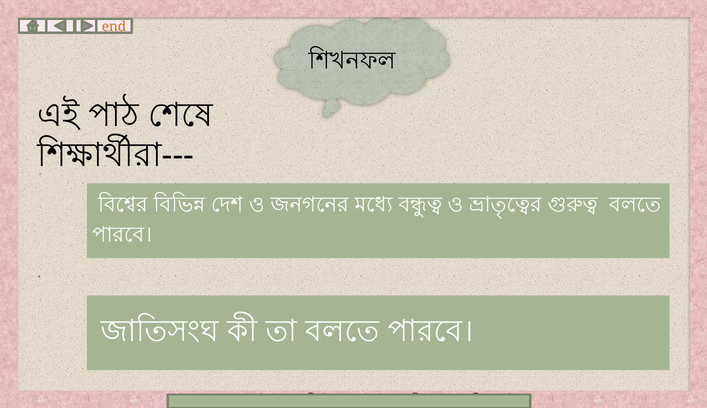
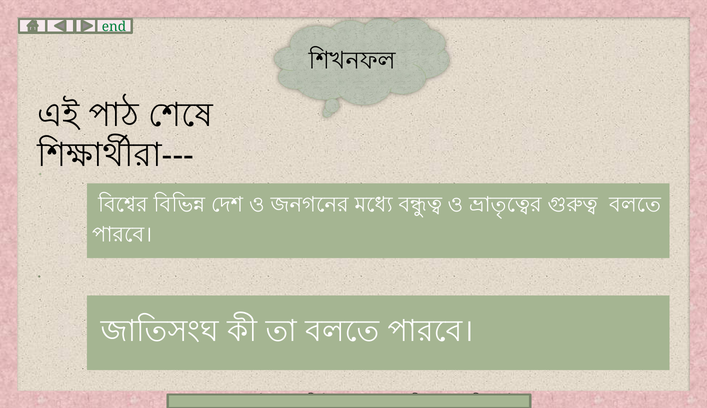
end colour: orange -> green (114, 27)
